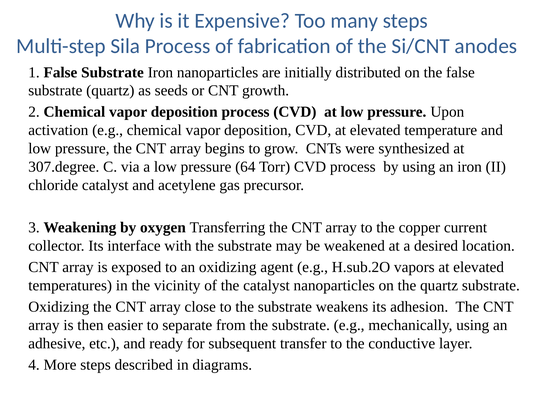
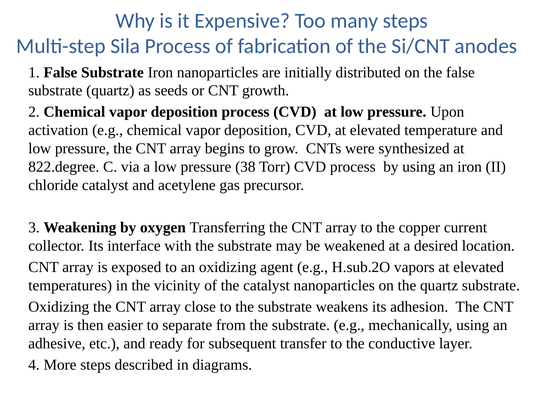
307.degree: 307.degree -> 822.degree (64, 167)
64: 64 -> 38 (245, 167)
